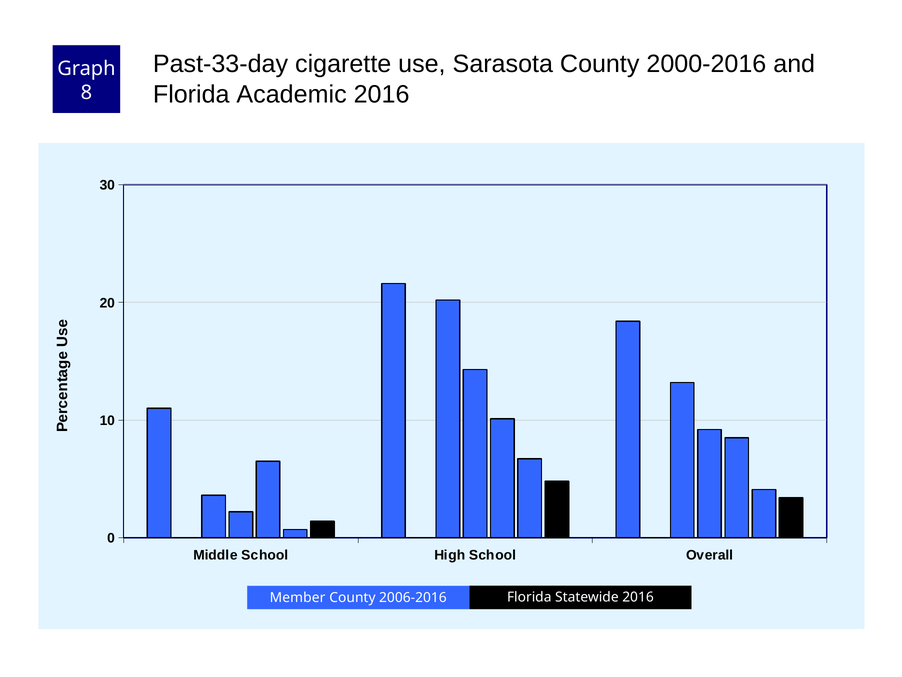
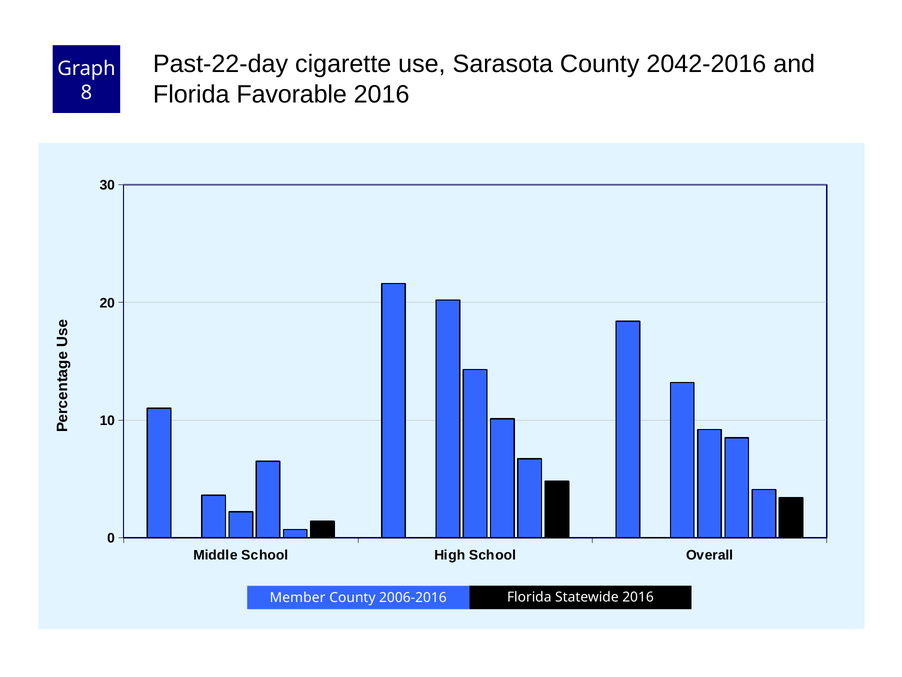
Past-33-day: Past-33-day -> Past-22-day (221, 64)
2000-2016: 2000-2016 -> 2042-2016 (706, 64)
Academic: Academic -> Favorable (292, 94)
